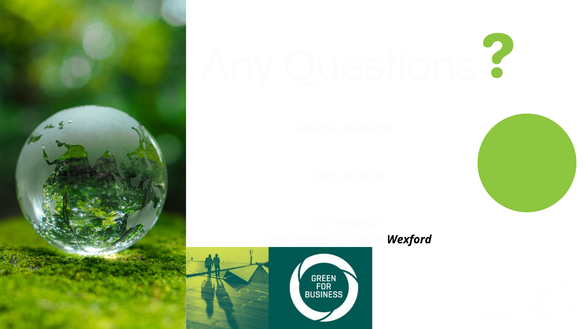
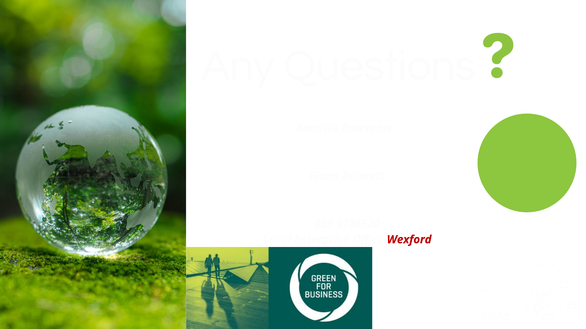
Wexford colour: black -> red (409, 240)
